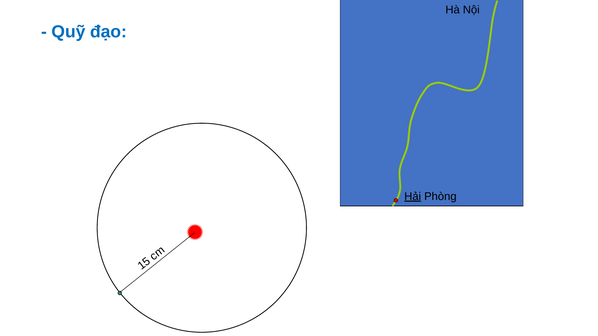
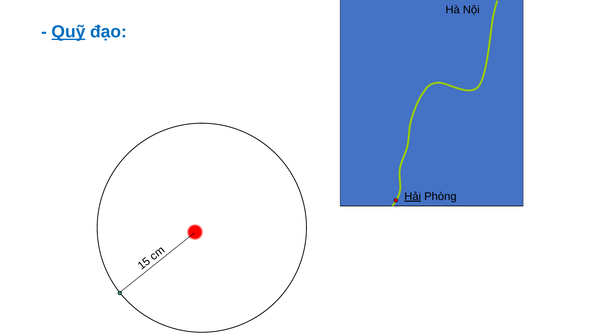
Quỹ underline: none -> present (69, 32)
